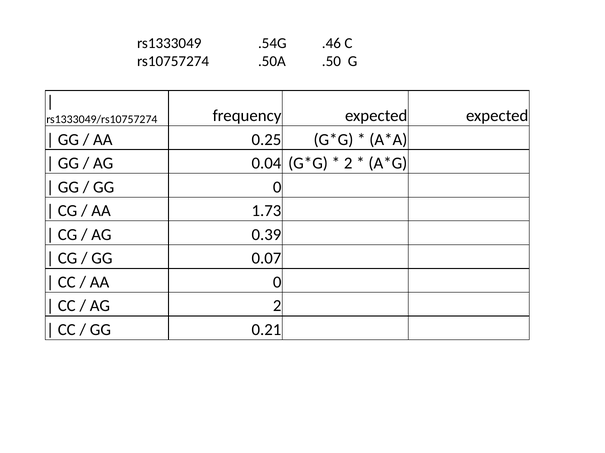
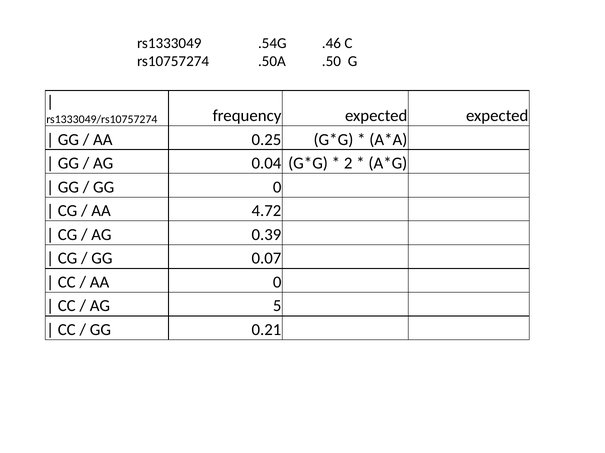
1.73: 1.73 -> 4.72 (266, 211)
AG 2: 2 -> 5 (277, 306)
